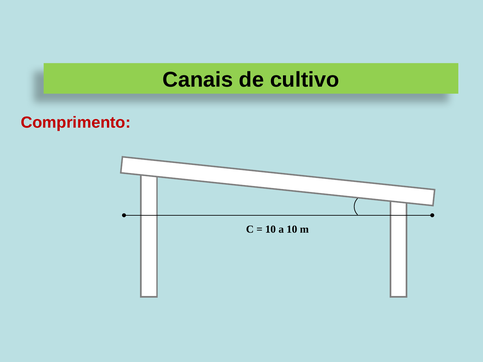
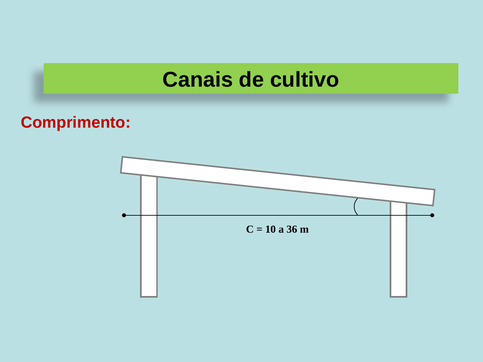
a 10: 10 -> 36 (292, 230)
